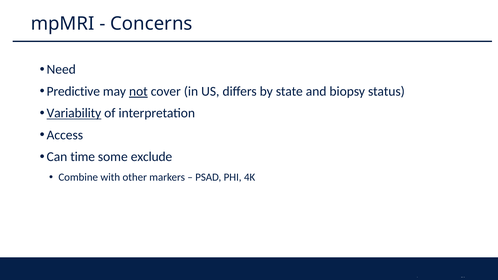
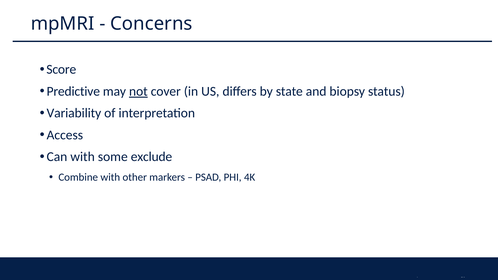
Need: Need -> Score (61, 70)
Variability underline: present -> none (74, 113)
Can time: time -> with (83, 157)
